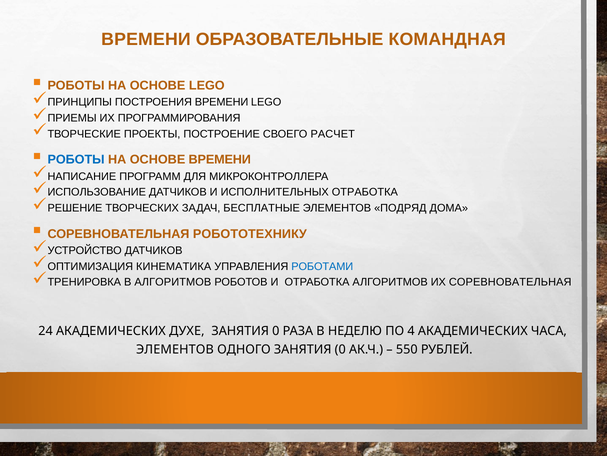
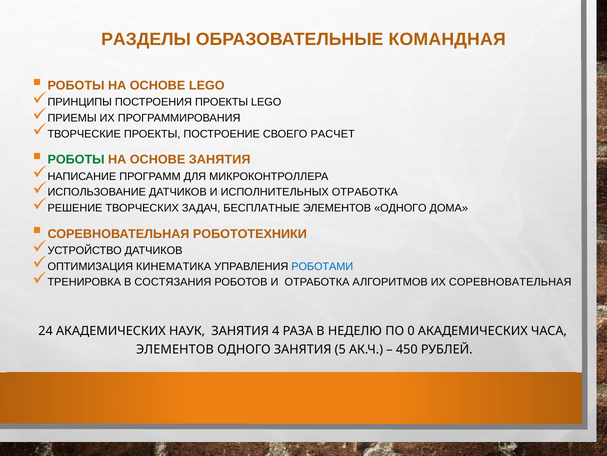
ВРЕМЕНИ: ВРЕМЕНИ -> РАЗДЕЛЫ (146, 39)
ПОСТРОЕНИЯ ВРЕМЕНИ: ВРЕМЕНИ -> ПРОЕКТЫ (222, 102)
РОБОТЫ colour: blue -> green (76, 159)
ОСНОВЕ ВРЕМЕНИ: ВРЕМЕНИ -> ЗАНЯТИЯ (220, 159)
ПОДРЯД: ПОДРЯД -> ОДНОГО (400, 208)
РОБОТОТЕХНИКУ: РОБОТОТЕХНИКУ -> РОБОТОТЕХНИКИ (250, 234)
В АЛГОРИТМОВ: АЛГОРИТМОВ -> СОСТЯЗАНИЯ (173, 282)
ДУХЕ: ДУХЕ -> НАУК (187, 331)
0: 0 -> 4 (276, 331)
4: 4 -> 0 (411, 331)
ОДНОГО ЗАНЯТИЯ 0: 0 -> 5 (340, 349)
550: 550 -> 450 (407, 349)
